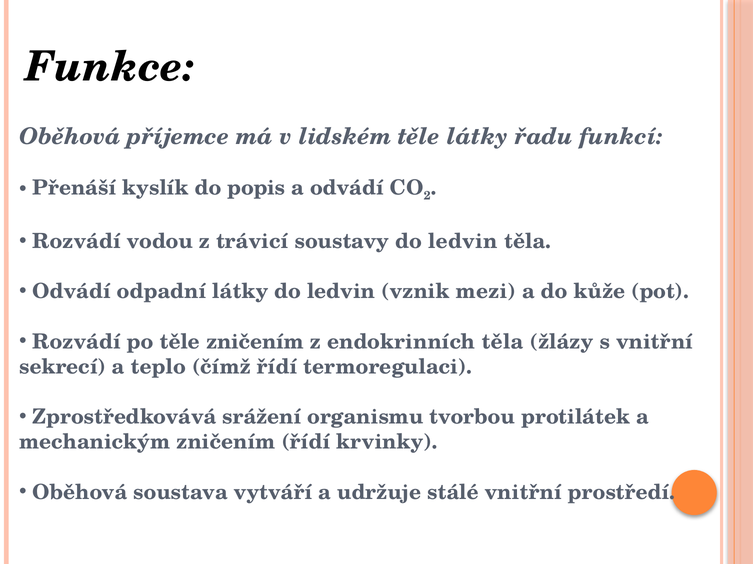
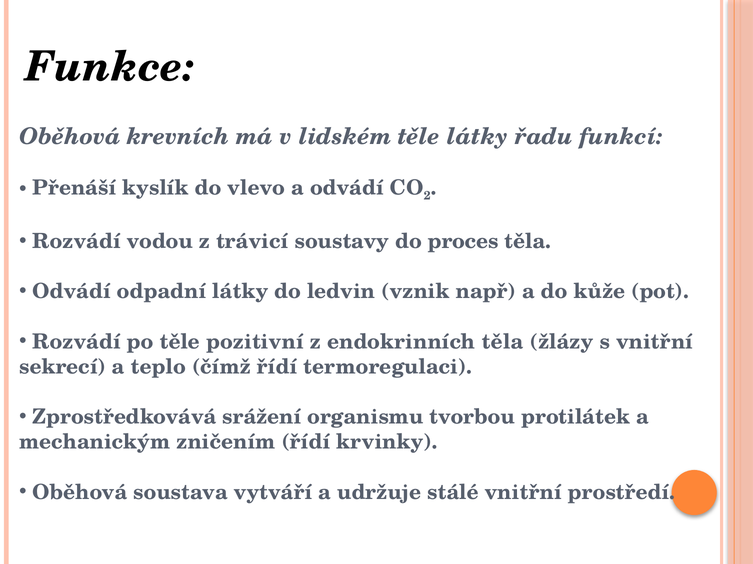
příjemce: příjemce -> krevních (178, 137)
popis: popis -> vlevo (256, 188)
soustavy do ledvin: ledvin -> proces (463, 242)
mezi: mezi -> např (486, 292)
těle zničením: zničením -> pozitivní (255, 342)
